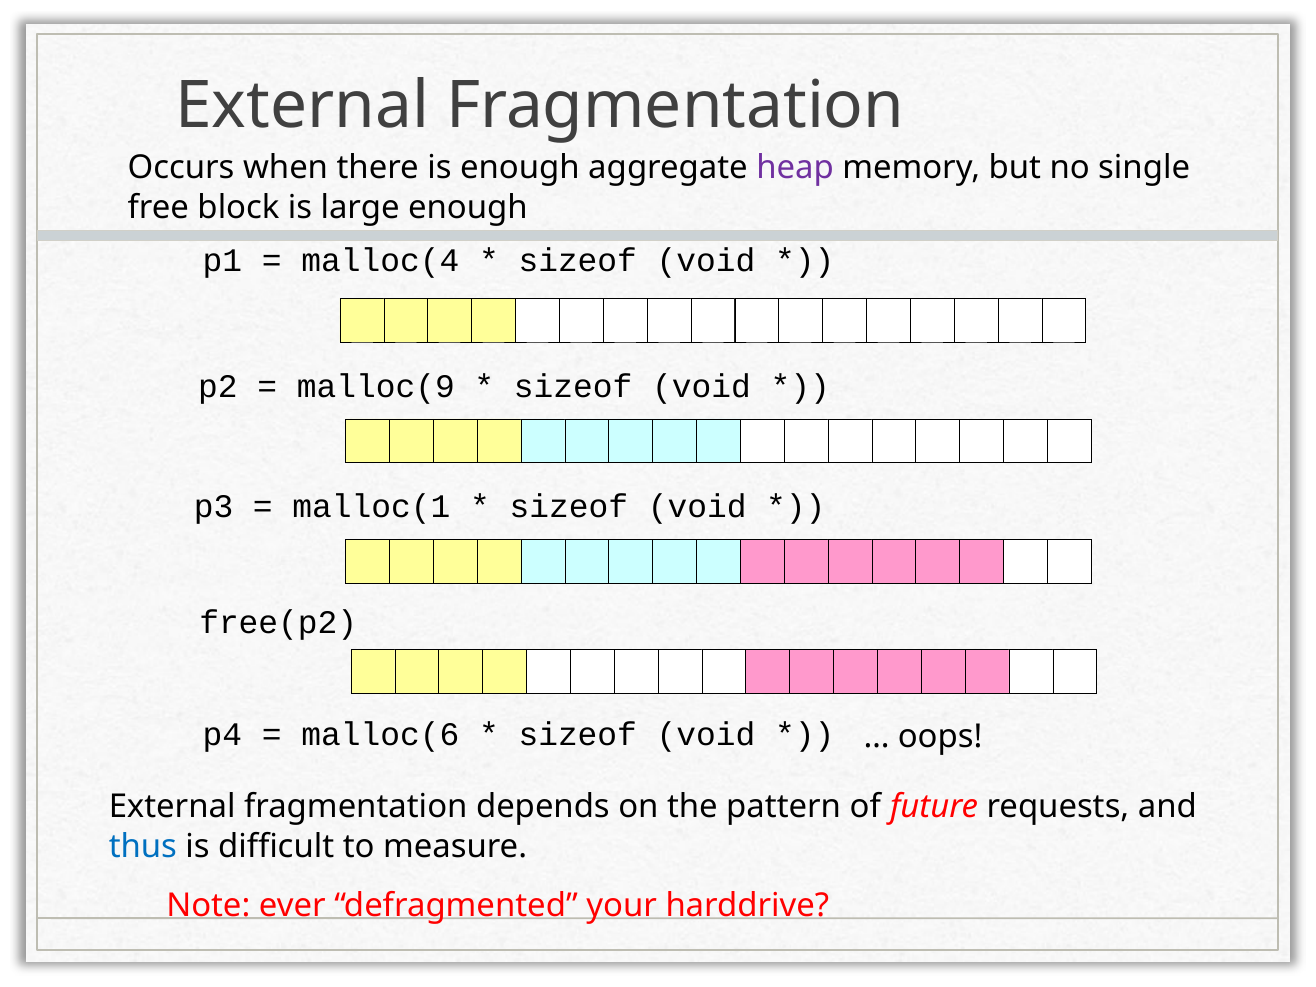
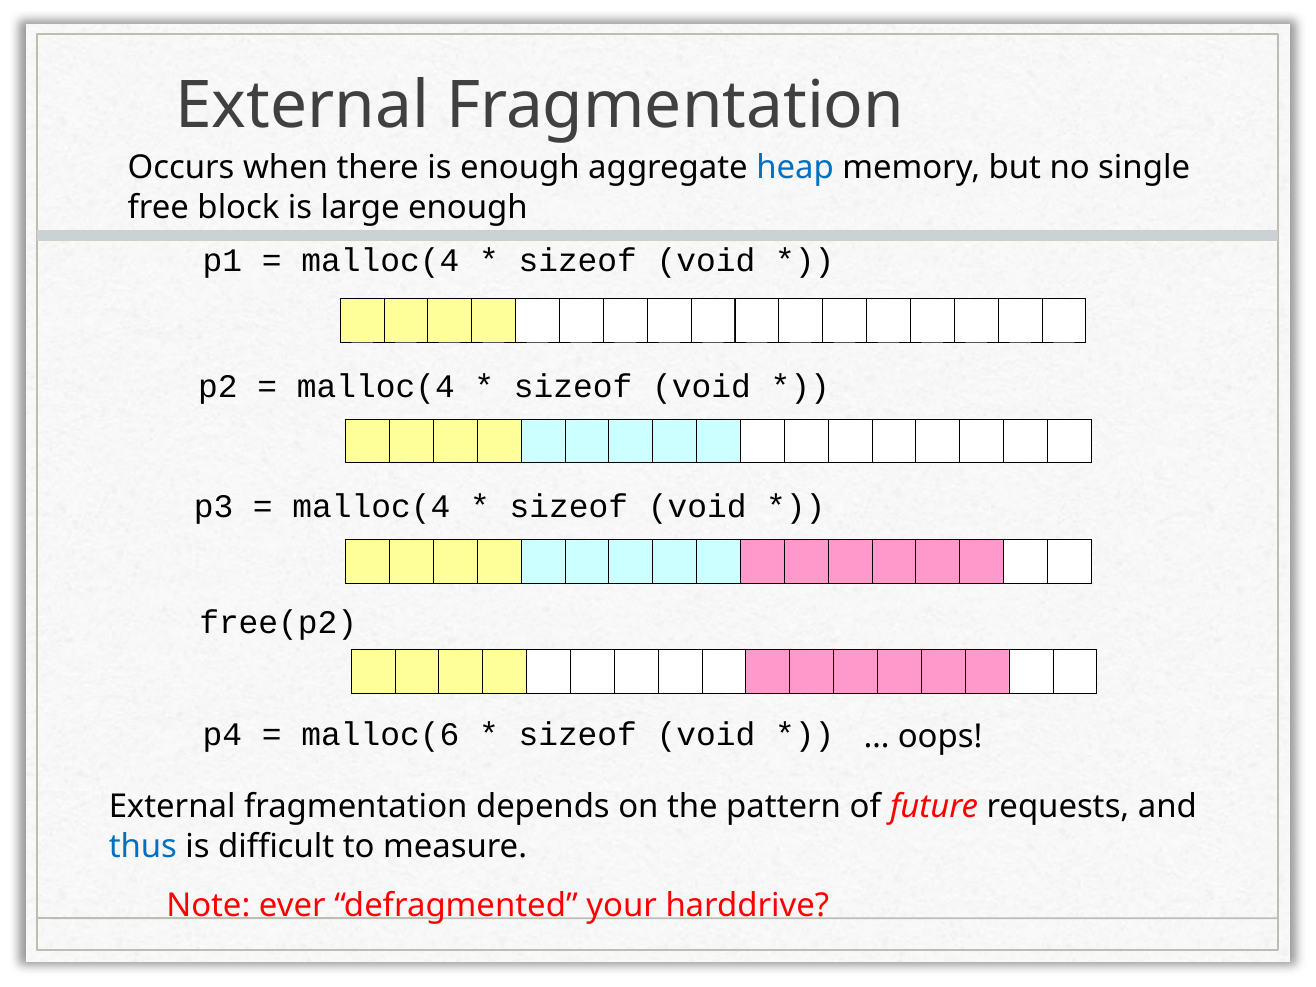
heap colour: purple -> blue (795, 168)
malloc(9: malloc(9 -> malloc(4 (376, 386)
malloc(1: malloc(1 -> malloc(4 (371, 507)
